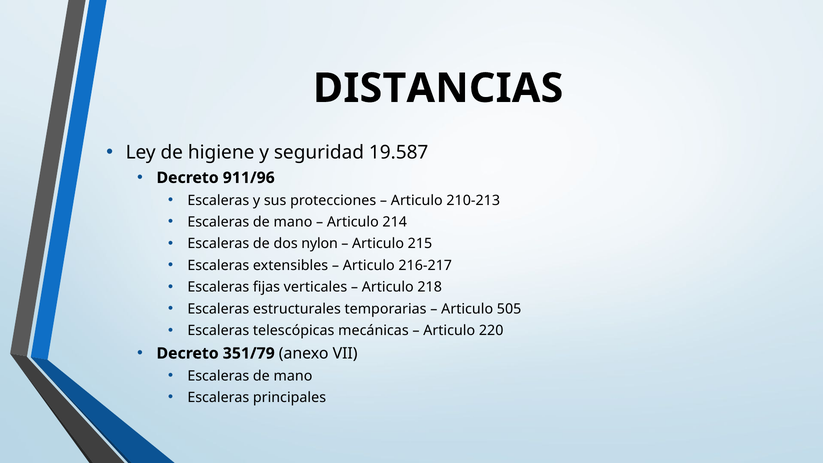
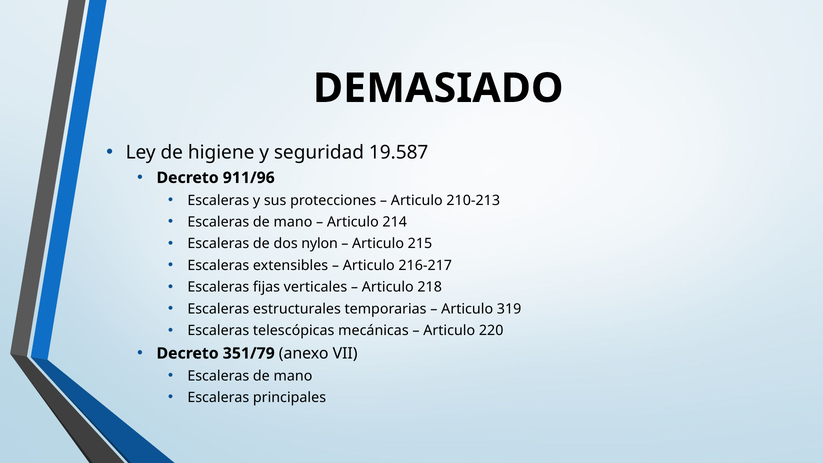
DISTANCIAS: DISTANCIAS -> DEMASIADO (438, 88)
505: 505 -> 319 (509, 309)
